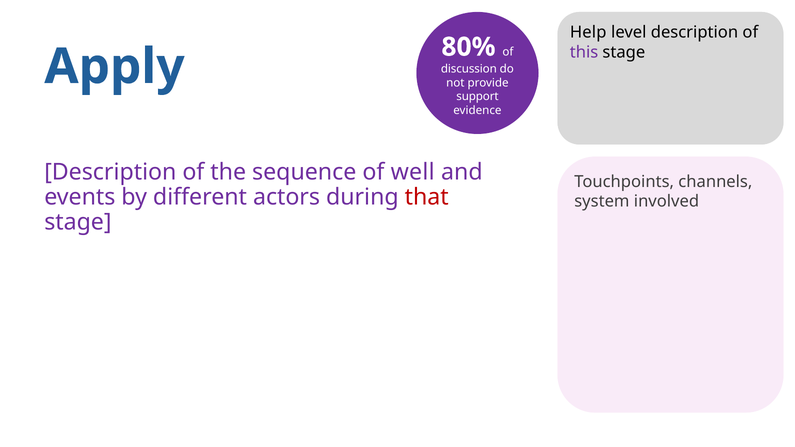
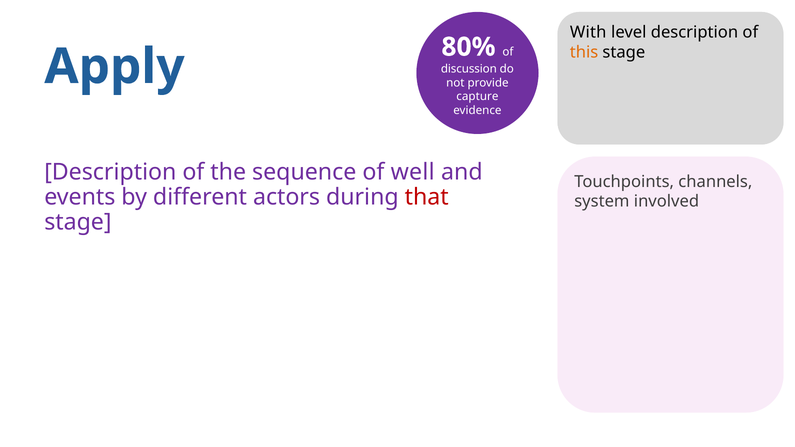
Help: Help -> With (588, 32)
this colour: purple -> orange (584, 52)
support: support -> capture (477, 97)
